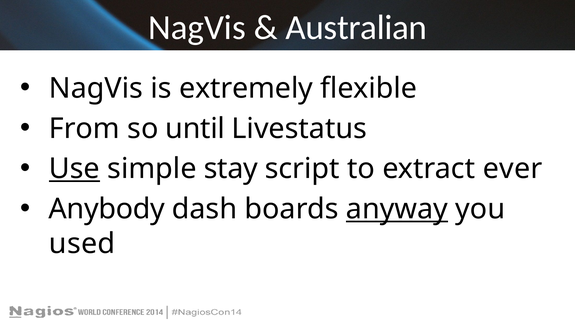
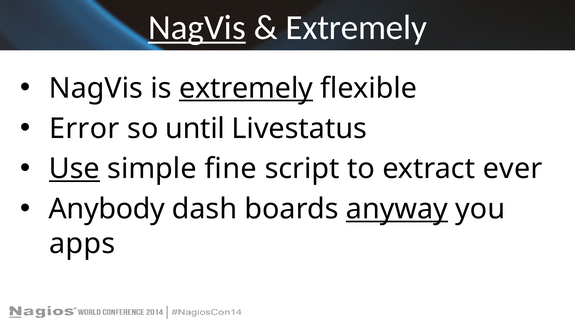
NagVis underline: none -> present (197, 27)
Australian: Australian -> Extremely (356, 27)
extremely underline: none -> present (246, 88)
From: From -> Error (84, 128)
stay: stay -> fine (231, 169)
used: used -> apps (82, 243)
